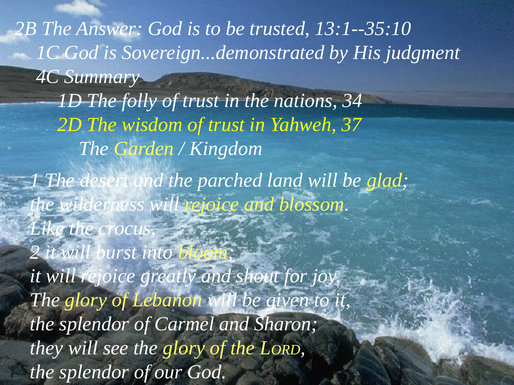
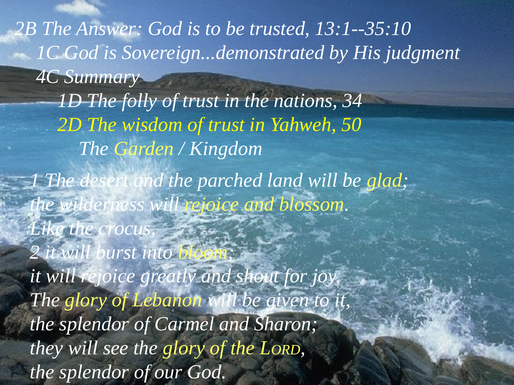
37: 37 -> 50 (351, 125)
